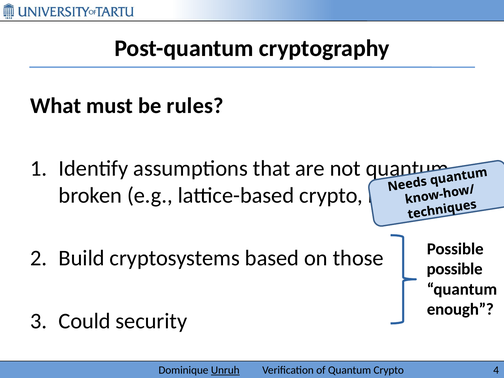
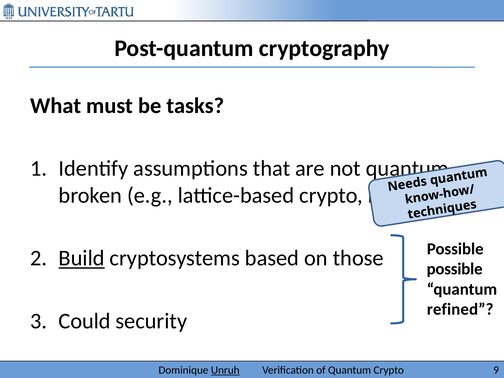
rules: rules -> tasks (195, 106)
Build underline: none -> present (82, 258)
enough: enough -> refined (460, 309)
4: 4 -> 9 (496, 370)
